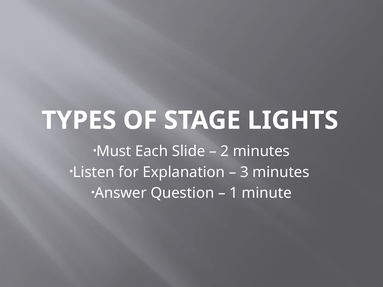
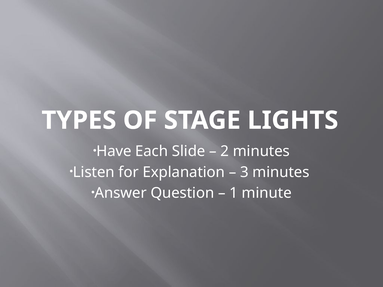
Must: Must -> Have (114, 151)
